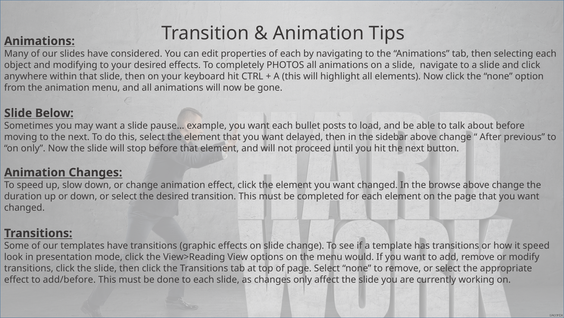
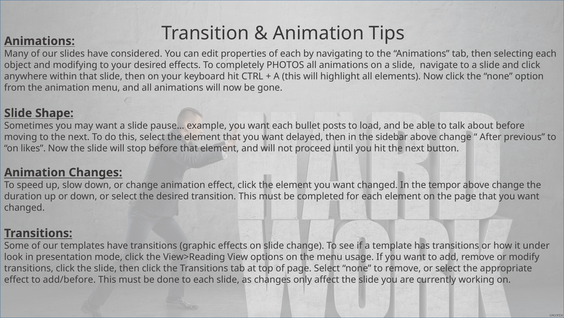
Below: Below -> Shape (54, 113)
on only: only -> likes (33, 148)
browse: browse -> tempor (445, 185)
it speed: speed -> under (536, 245)
would: would -> usage (359, 257)
